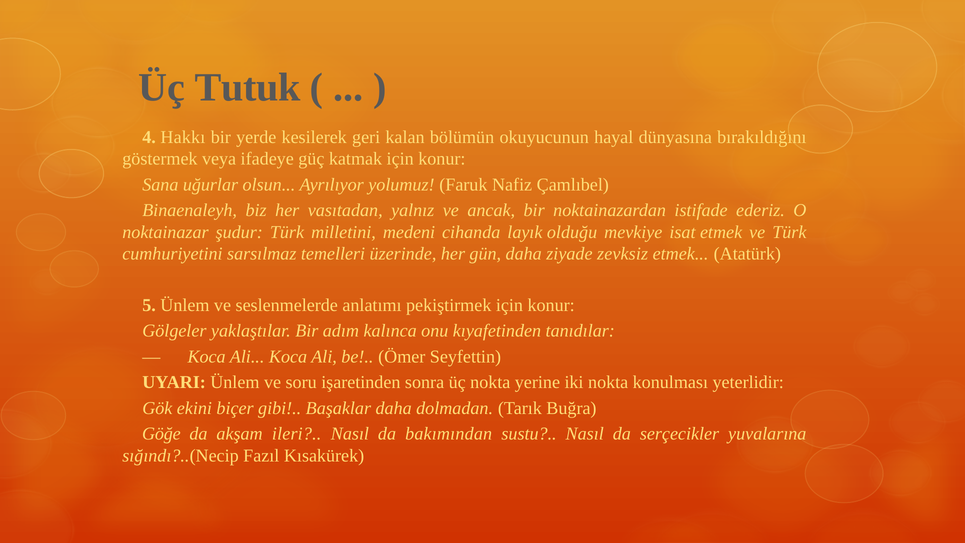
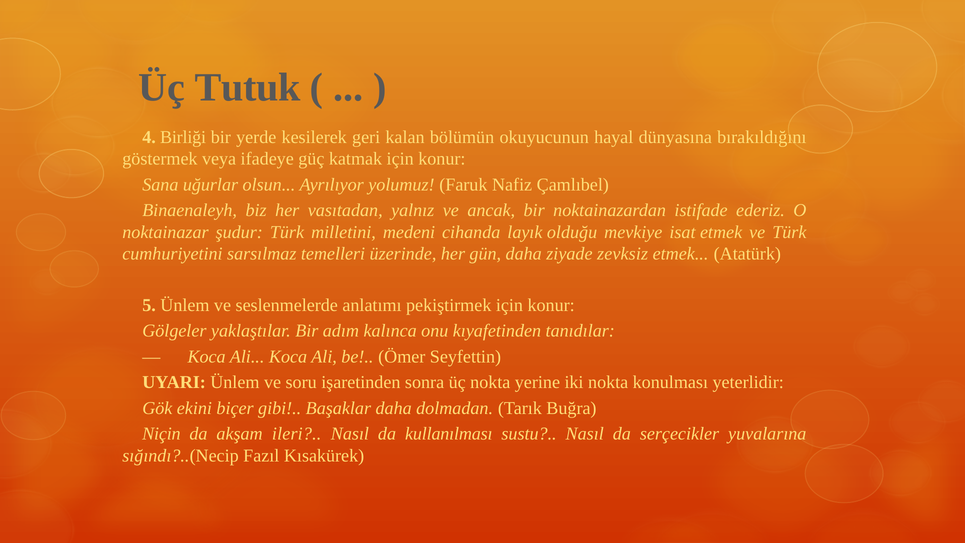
Hakkı: Hakkı -> Birliği (183, 137)
Göğe: Göğe -> Niçin (161, 434)
bakımından: bakımından -> kullanılması (449, 434)
